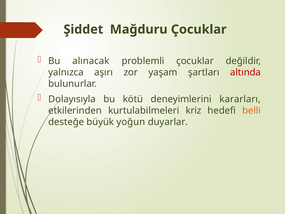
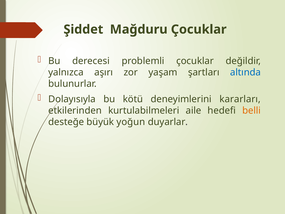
alınacak: alınacak -> derecesi (91, 61)
altında colour: red -> blue (246, 72)
kriz: kriz -> aile (193, 110)
